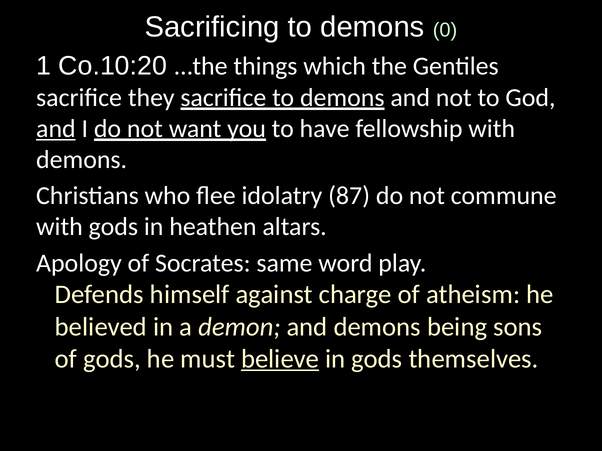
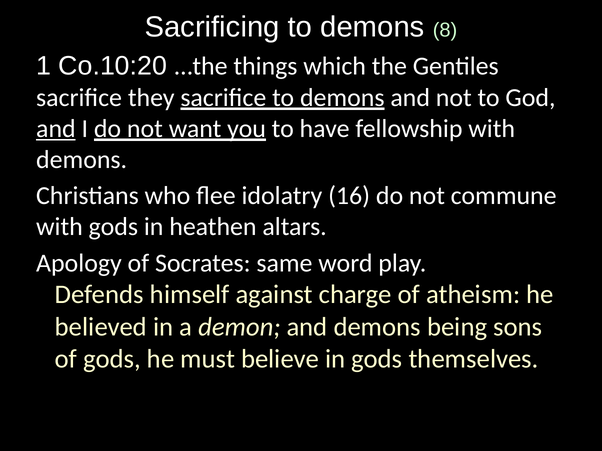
0: 0 -> 8 (445, 30)
87: 87 -> 16 (349, 196)
believe underline: present -> none (280, 359)
